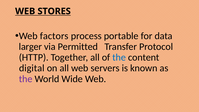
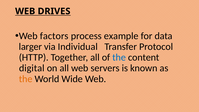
STORES: STORES -> DRIVES (54, 11)
portable: portable -> example (121, 36)
Permitted: Permitted -> Individual (78, 47)
the colour: purple -> orange (26, 79)
